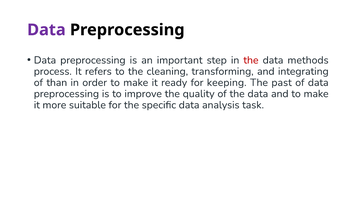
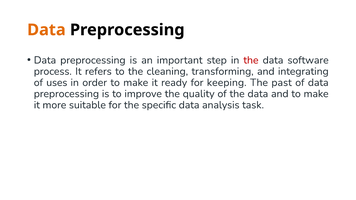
Data colour: purple -> orange (46, 30)
methods: methods -> software (308, 60)
than: than -> uses (57, 83)
